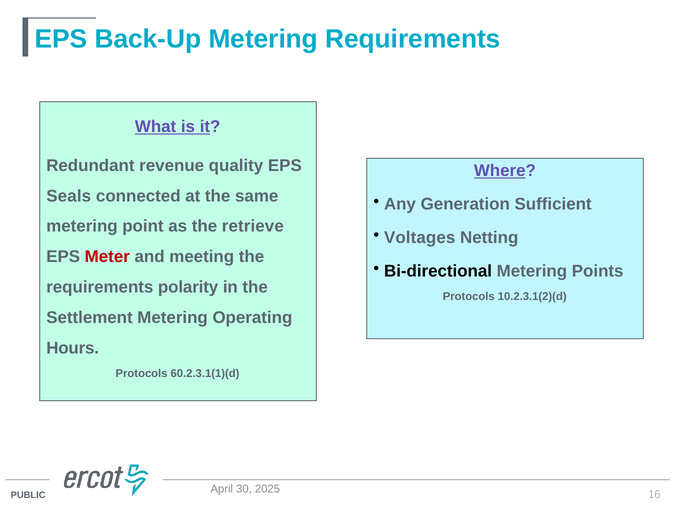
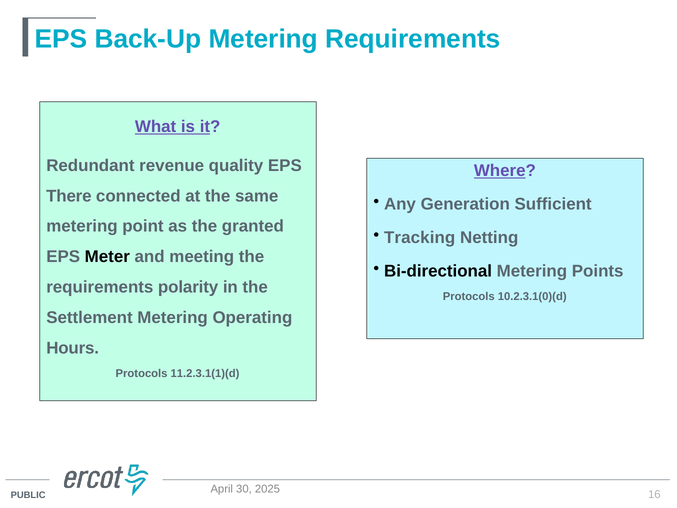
Seals: Seals -> There (69, 196)
retrieve: retrieve -> granted (253, 226)
Voltages: Voltages -> Tracking (420, 237)
Meter colour: red -> black (107, 257)
10.2.3.1(2)(d: 10.2.3.1(2)(d -> 10.2.3.1(0)(d (532, 296)
60.2.3.1(1)(d: 60.2.3.1(1)(d -> 11.2.3.1(1)(d (205, 373)
